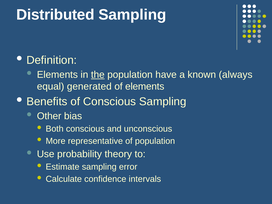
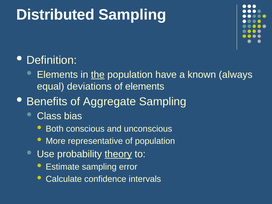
generated: generated -> deviations (89, 86)
of Conscious: Conscious -> Aggregate (110, 101)
Other: Other -> Class (49, 116)
theory underline: none -> present (118, 154)
